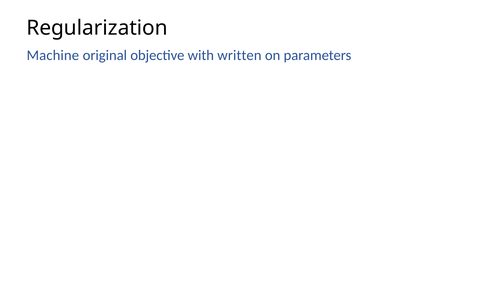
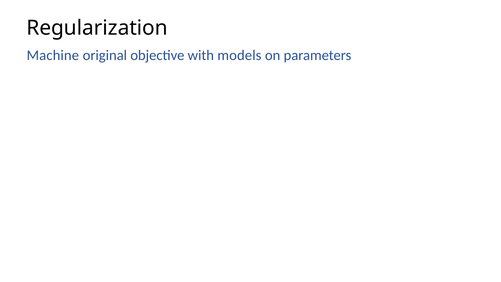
written: written -> models (239, 55)
